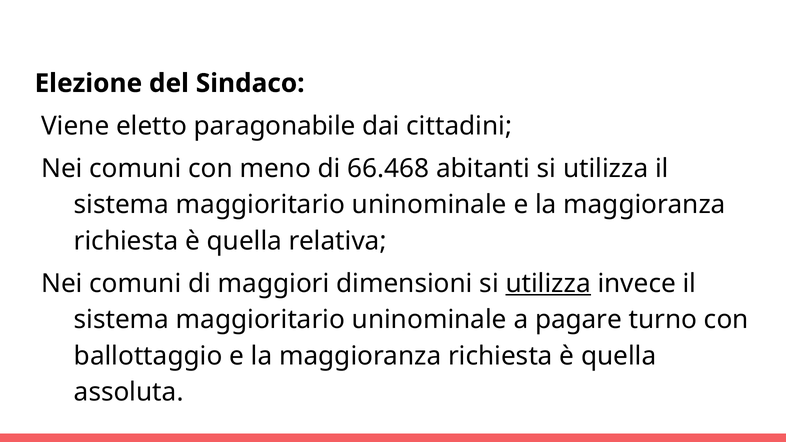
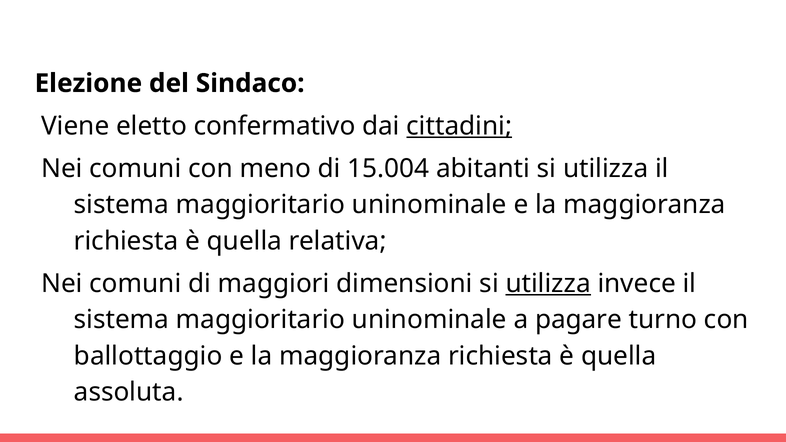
paragonabile: paragonabile -> confermativo (275, 126)
cittadini underline: none -> present (459, 126)
66.468: 66.468 -> 15.004 (388, 169)
